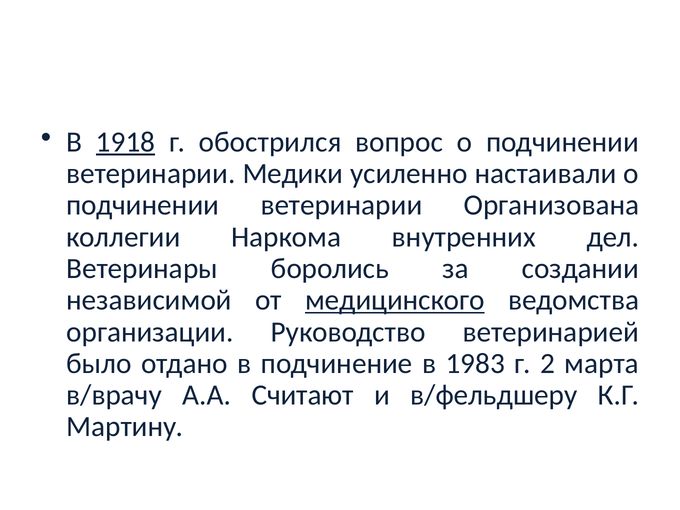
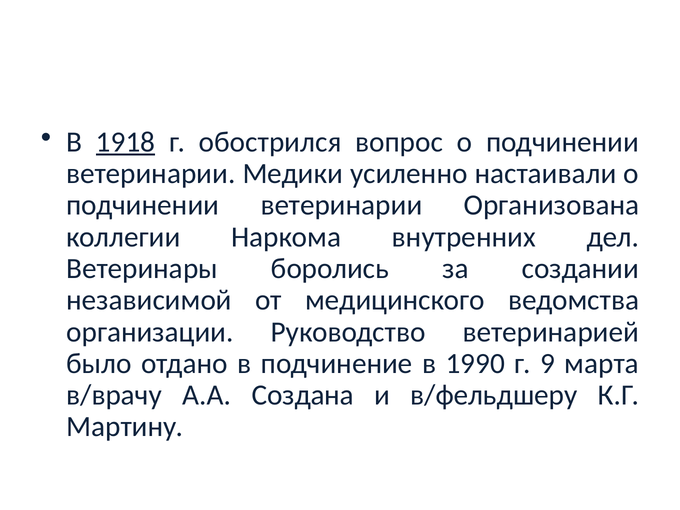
медицинского underline: present -> none (395, 300)
1983: 1983 -> 1990 (475, 364)
2: 2 -> 9 (548, 364)
Считают: Считают -> Создана (303, 395)
